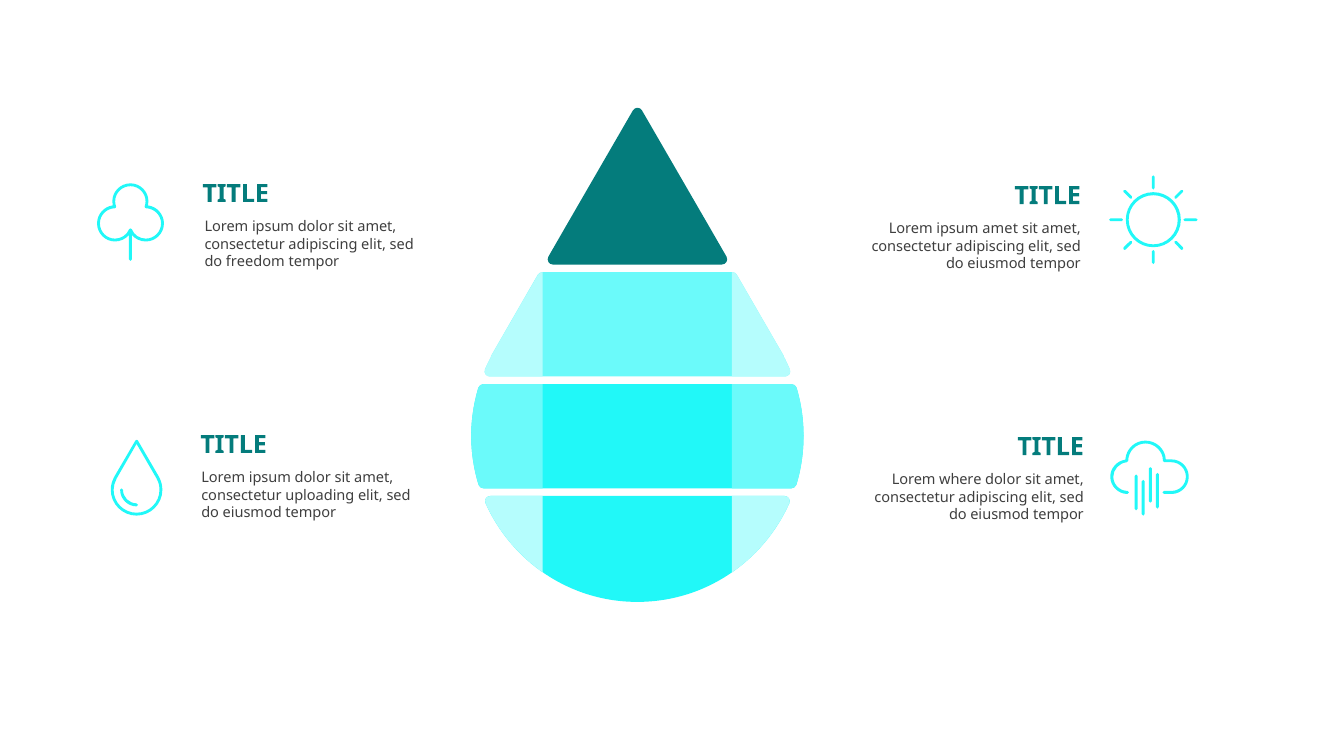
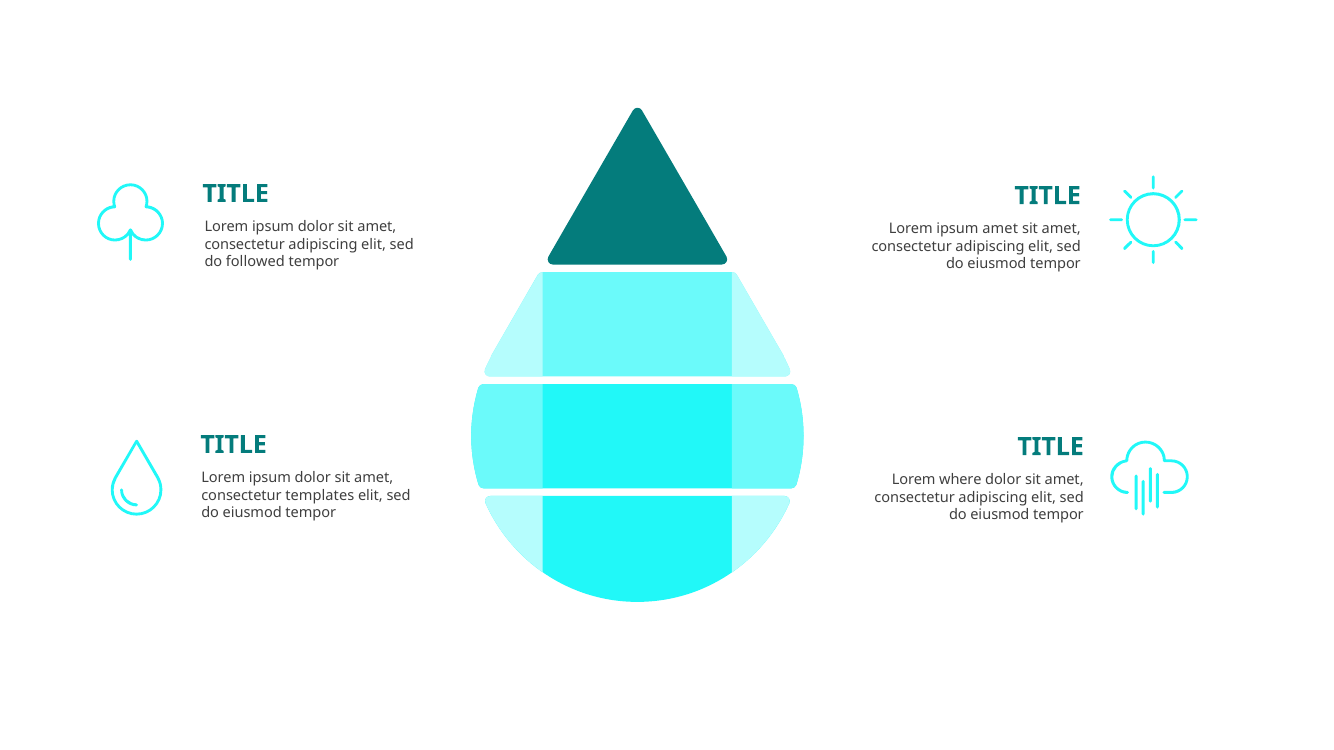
freedom: freedom -> followed (255, 262)
uploading: uploading -> templates (320, 496)
